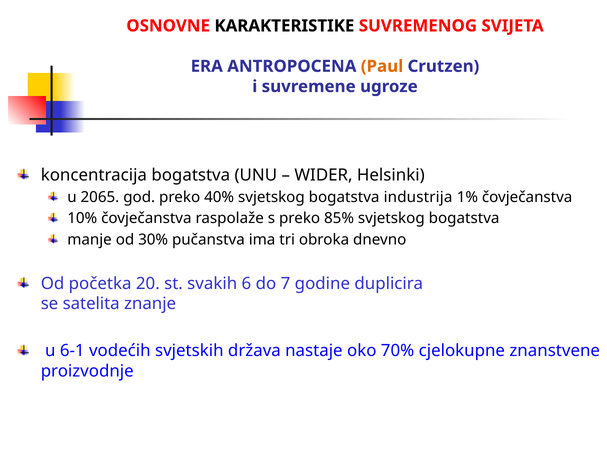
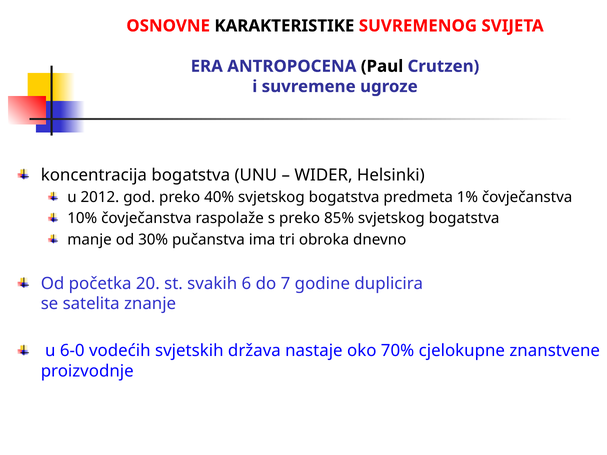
Paul colour: orange -> black (382, 66)
2065: 2065 -> 2012 (100, 197)
industrija: industrija -> predmeta (418, 197)
6-1: 6-1 -> 6-0 (72, 351)
